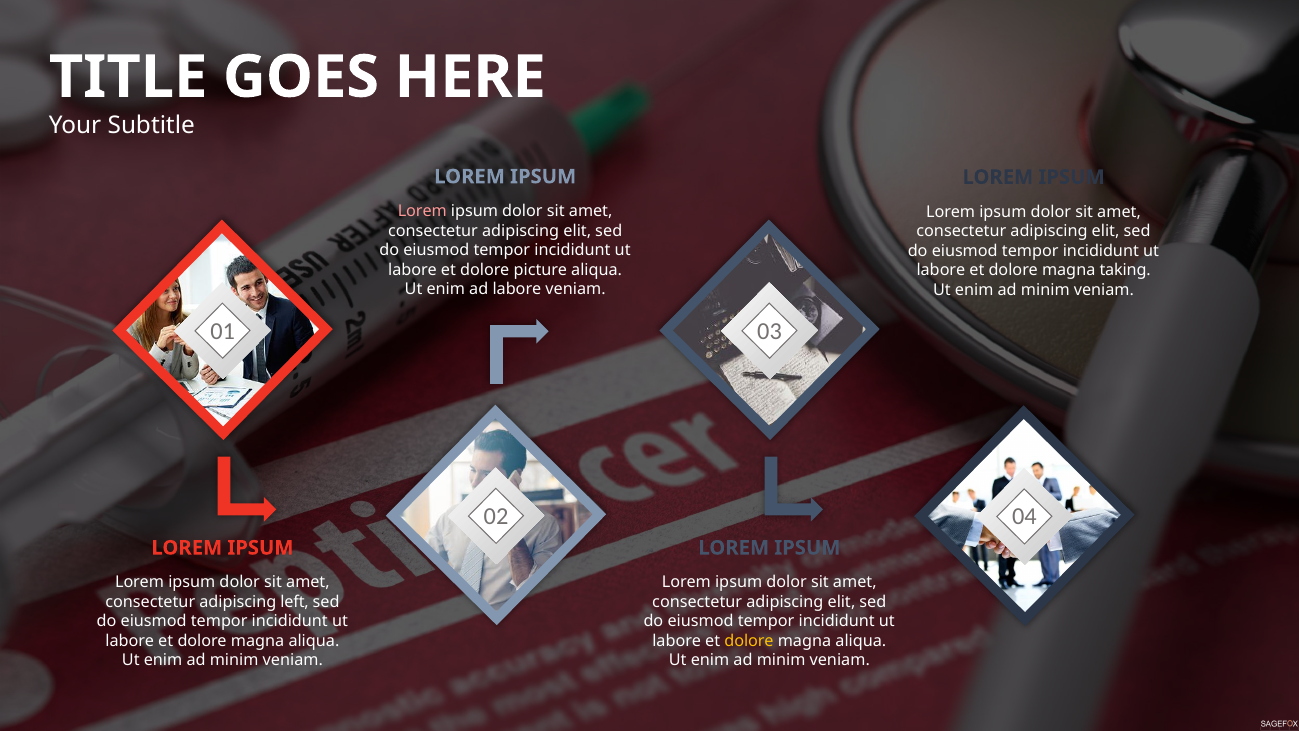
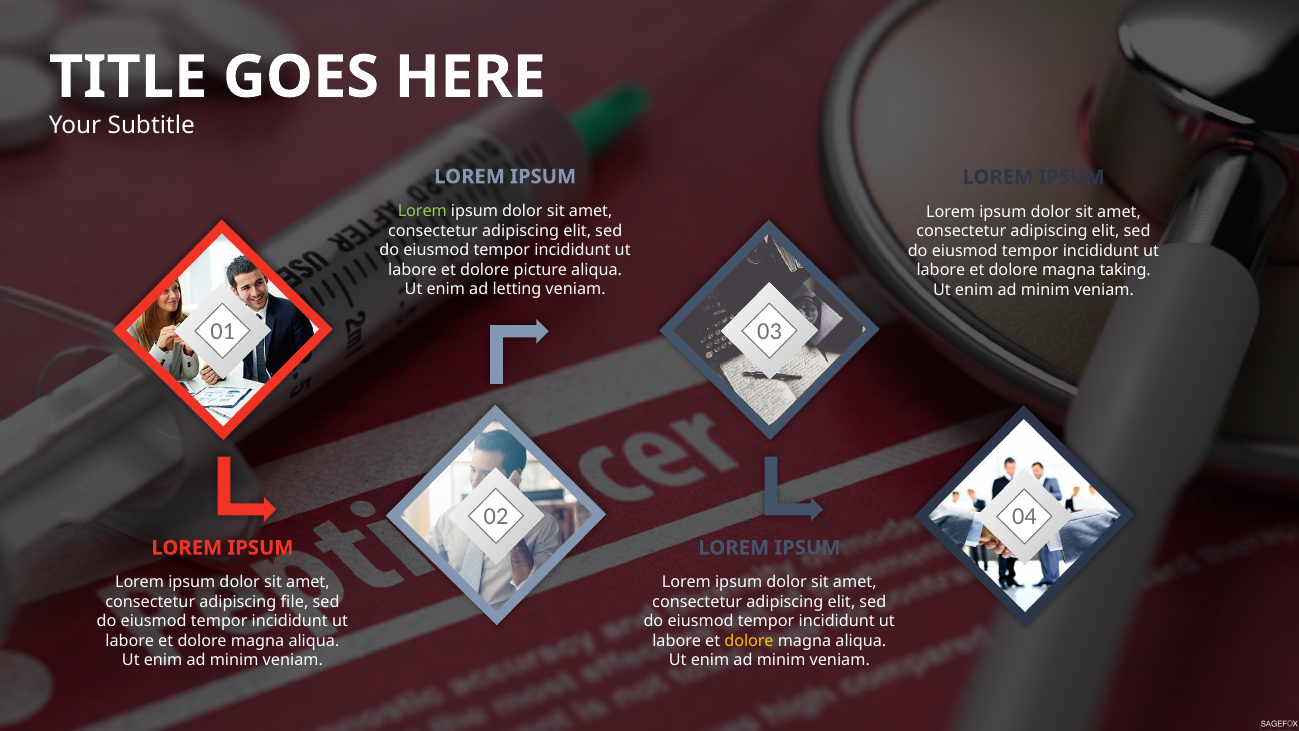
Lorem colour: pink -> light green (422, 211)
ad labore: labore -> letting (517, 289)
left: left -> file (294, 602)
